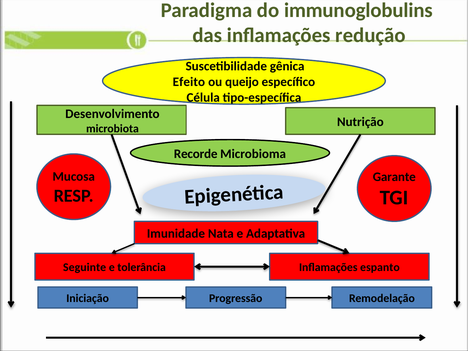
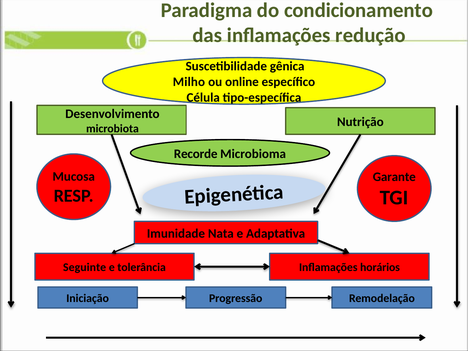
immunoglobulins: immunoglobulins -> condicionamento (358, 10)
Efeito: Efeito -> Milho (189, 82)
queijo: queijo -> online (242, 82)
espanto: espanto -> horários (380, 267)
